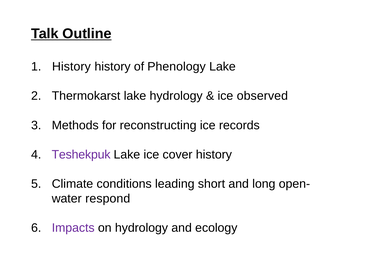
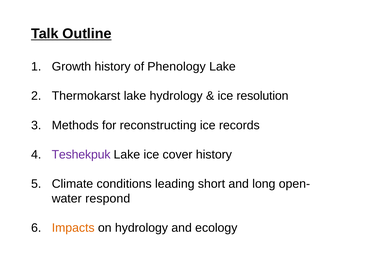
History: History -> Growth (71, 67)
observed: observed -> resolution (263, 96)
Impacts colour: purple -> orange (73, 228)
